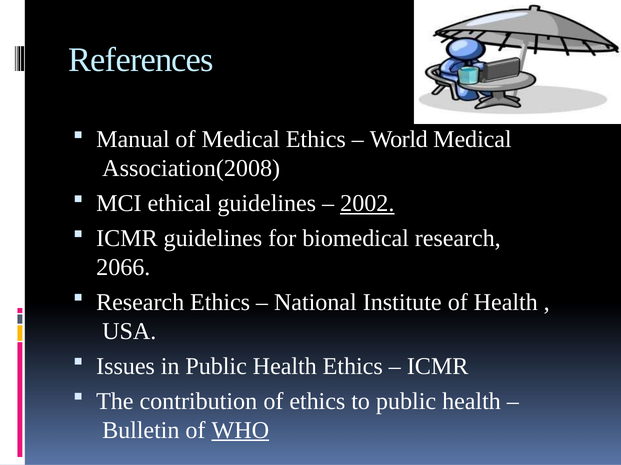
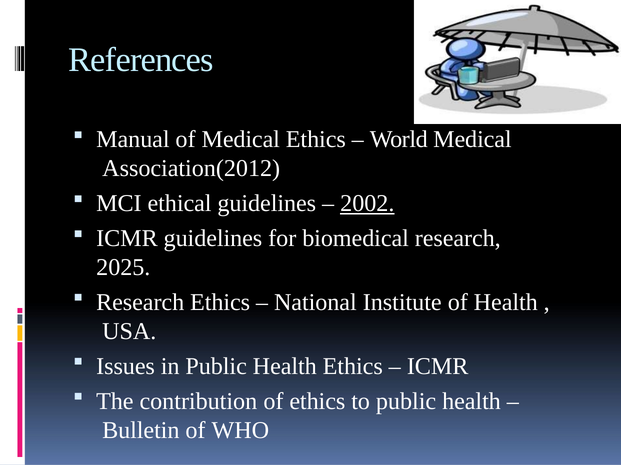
Association(2008: Association(2008 -> Association(2012 (191, 169)
2066: 2066 -> 2025 (123, 268)
WHO underline: present -> none (240, 431)
